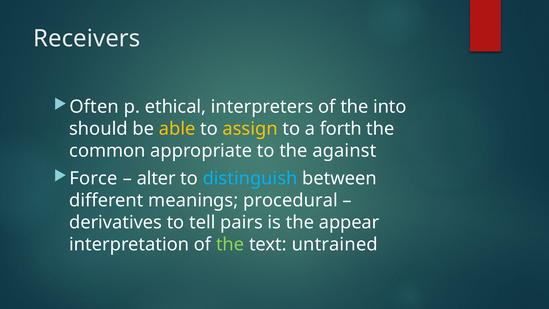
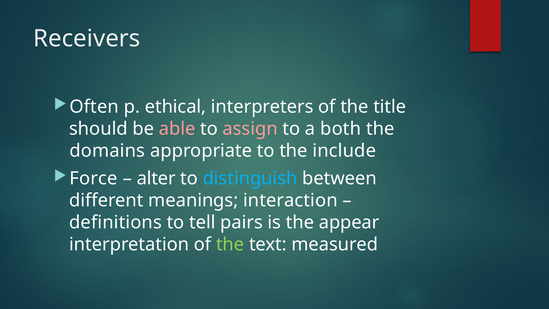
into: into -> title (390, 107)
able colour: yellow -> pink (177, 129)
assign colour: yellow -> pink (250, 129)
forth: forth -> both (341, 129)
common: common -> domains (107, 151)
against: against -> include (344, 151)
procedural: procedural -> interaction (290, 200)
derivatives: derivatives -> definitions (116, 222)
untrained: untrained -> measured (335, 244)
